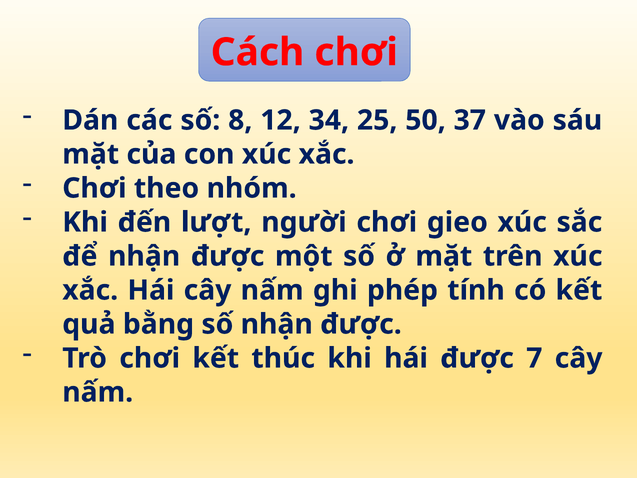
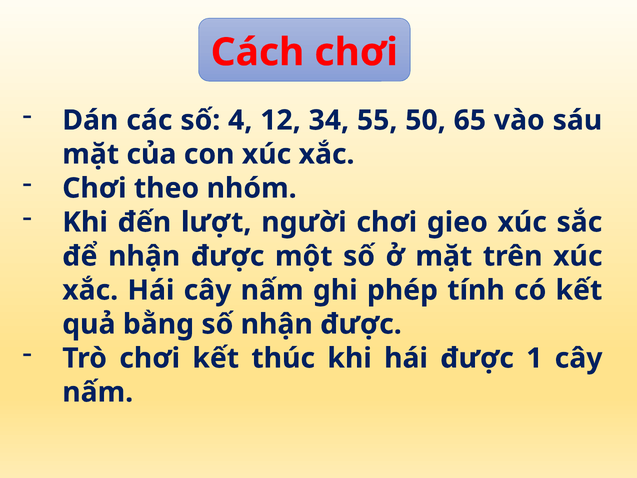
8: 8 -> 4 (240, 120)
25: 25 -> 55 (377, 120)
37: 37 -> 65 (470, 120)
7: 7 -> 1 (534, 358)
